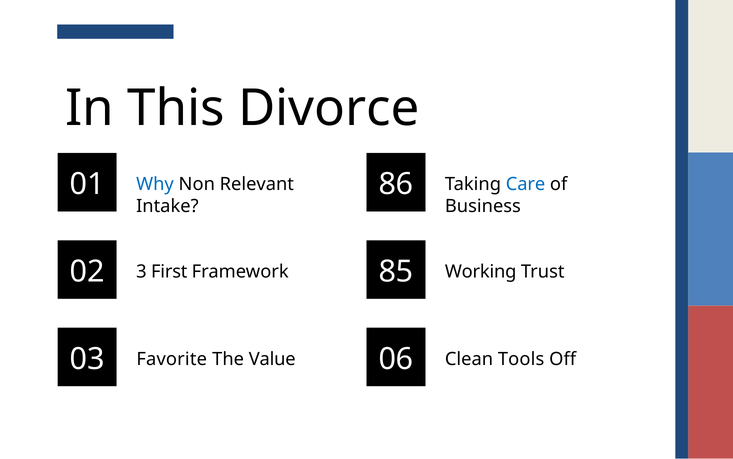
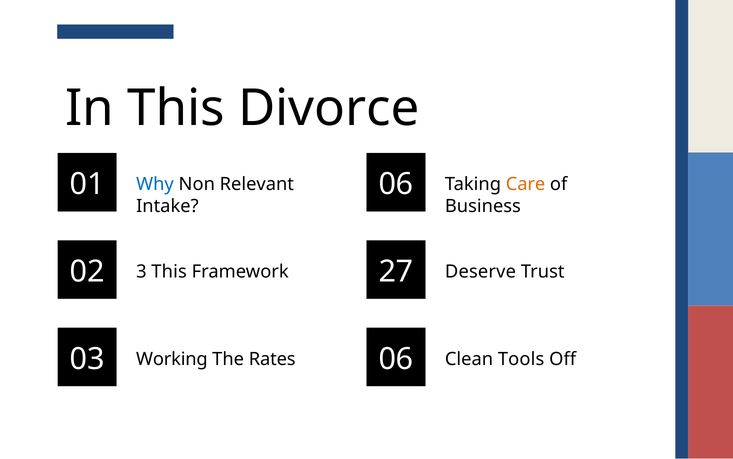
01 86: 86 -> 06 (396, 184)
Care colour: blue -> orange (526, 184)
85: 85 -> 27 (396, 272)
3 First: First -> This (169, 272)
Working: Working -> Deserve (480, 272)
Favorite: Favorite -> Working (172, 359)
Value: Value -> Rates (272, 359)
